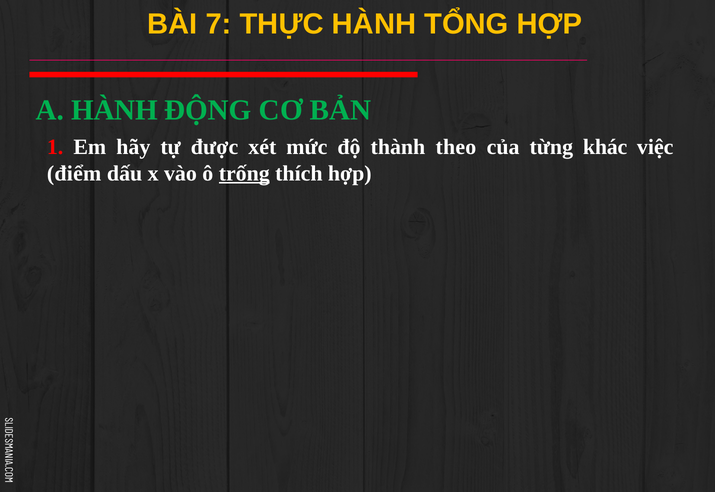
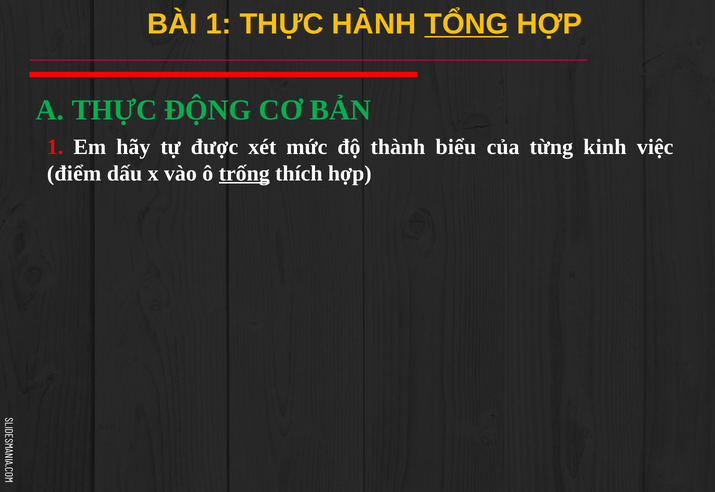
BÀI 7: 7 -> 1 (219, 24)
TỔNG underline: none -> present (466, 24)
A HÀNH: HÀNH -> THỰC (115, 110)
theo: theo -> biểu (456, 147)
khác: khác -> kinh (605, 147)
